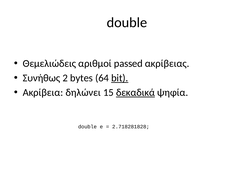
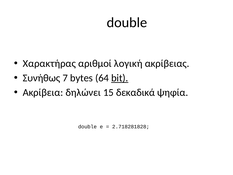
Θεμελιώδεις: Θεμελιώδεις -> Χαρακτήρας (49, 63)
passed: passed -> λογική (128, 63)
2: 2 -> 7 (65, 78)
δεκαδικά underline: present -> none (135, 92)
